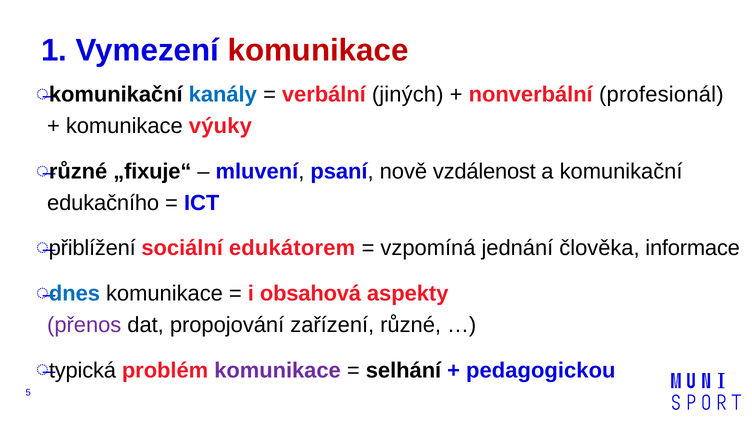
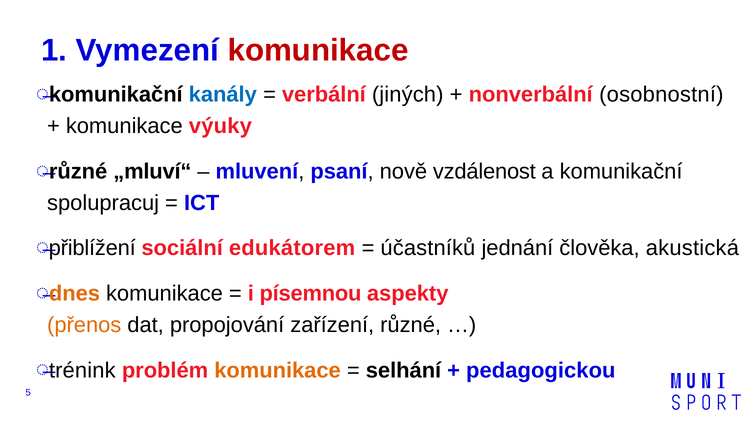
profesionál: profesionál -> osobnostní (661, 95)
„fixuje“: „fixuje“ -> „mluví“ (152, 171)
edukačního: edukačního -> spolupracuj (103, 203)
vzpomíná: vzpomíná -> účastníků (428, 248)
informace: informace -> akustická (692, 248)
dnes colour: blue -> orange (74, 294)
obsahová: obsahová -> písemnou (311, 294)
přenos colour: purple -> orange (84, 325)
typická: typická -> trénink (82, 370)
komunikace colour: purple -> orange (278, 370)
